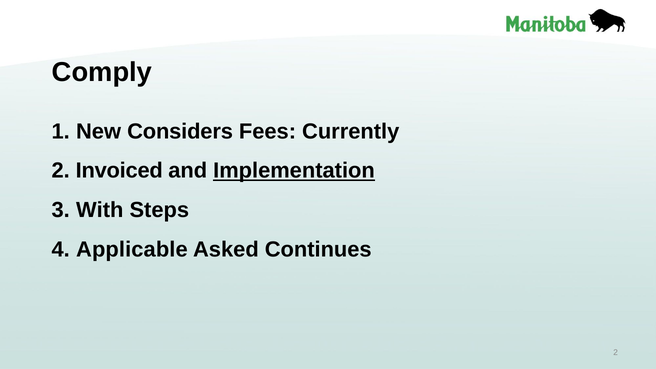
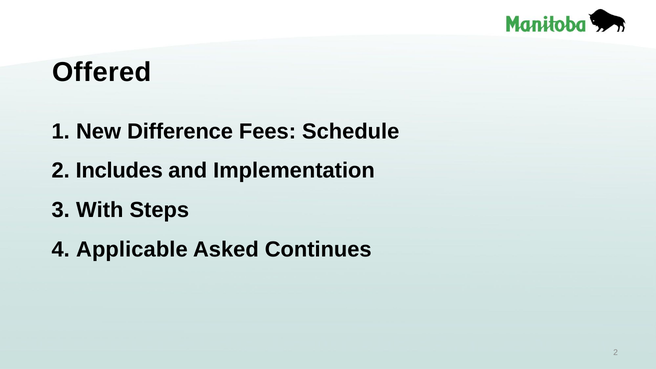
Comply: Comply -> Offered (102, 72)
Considers: Considers -> Difference (180, 131)
Currently: Currently -> Schedule (351, 131)
Invoiced: Invoiced -> Includes (119, 171)
Implementation underline: present -> none (294, 171)
